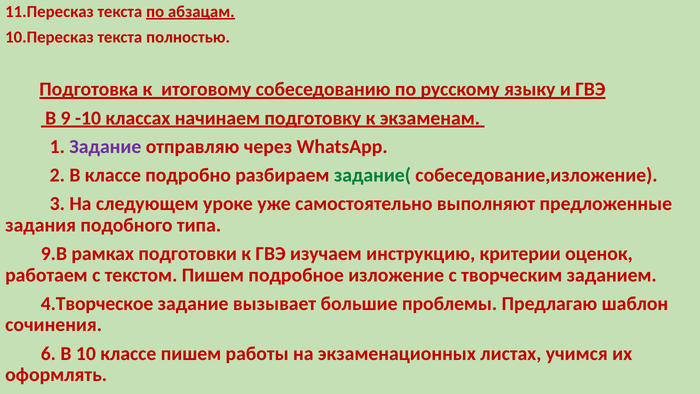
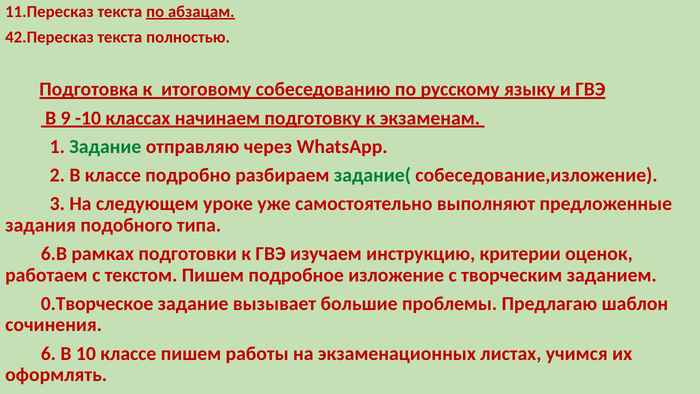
10.Пересказ: 10.Пересказ -> 42.Пересказ (49, 37)
Задание colour: purple -> green (105, 147)
9.В: 9.В -> 6.В (54, 254)
4.Творческое: 4.Творческое -> 0.Творческое (97, 303)
